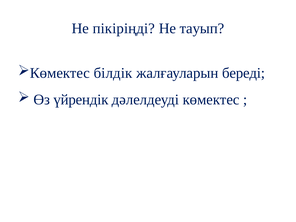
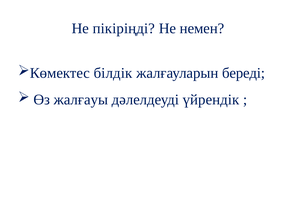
тауып: тауып -> немен (202, 28)
үйрендік: үйрендік -> жалғауы (81, 100)
дәлелдеуді көмектес: көмектес -> үйрендік (211, 100)
